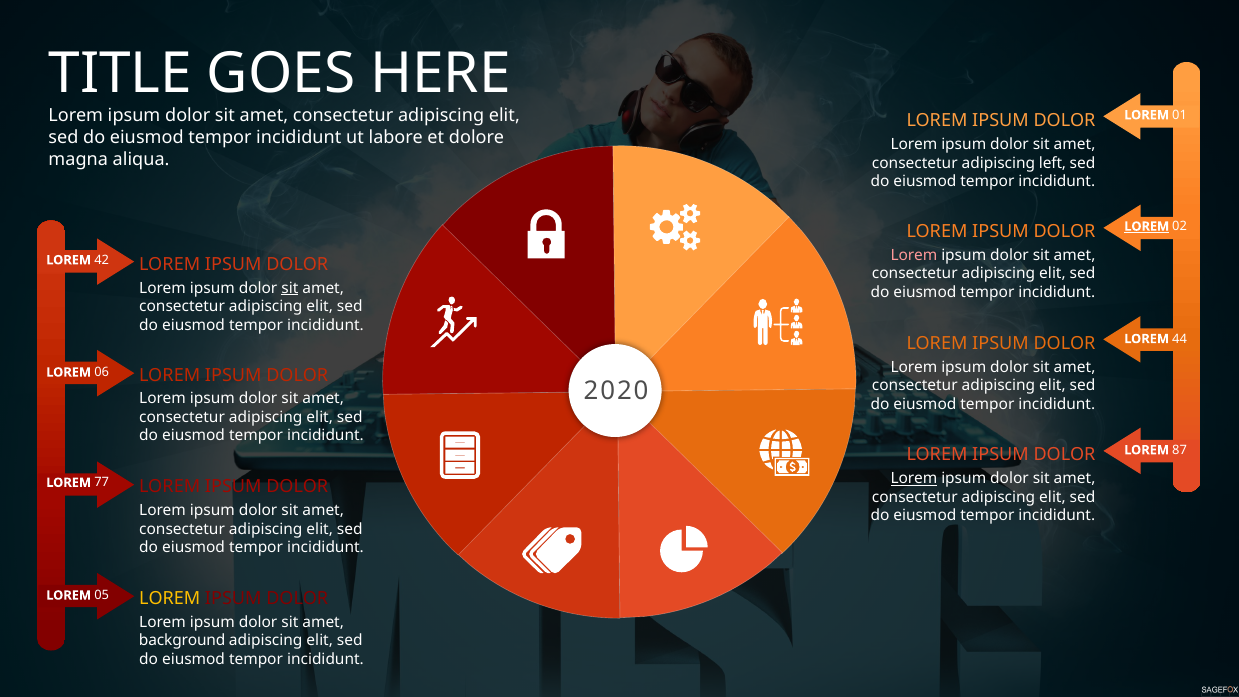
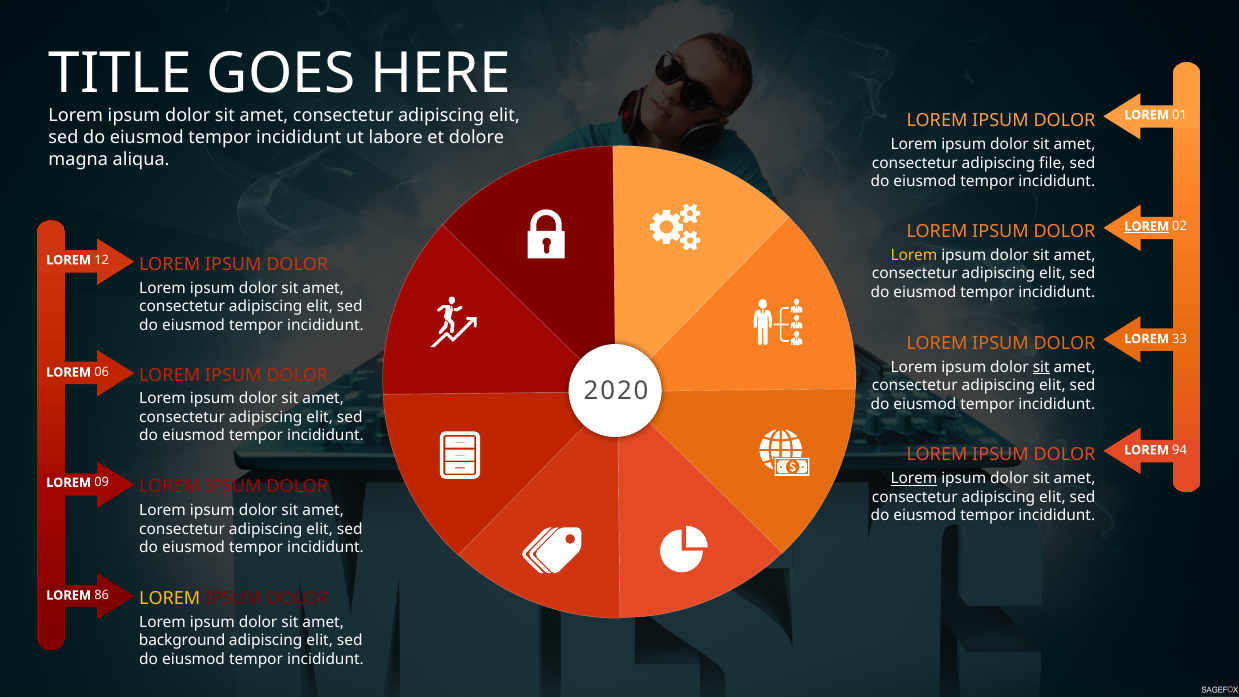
left: left -> file (1052, 163)
Lorem colour: pink -> yellow (914, 255)
42: 42 -> 12 (102, 260)
sit underline: present -> none (290, 288)
44: 44 -> 33 (1180, 339)
sit underline: none -> present (1041, 367)
87: 87 -> 94 (1180, 450)
77: 77 -> 09 (102, 483)
05: 05 -> 86 (102, 595)
